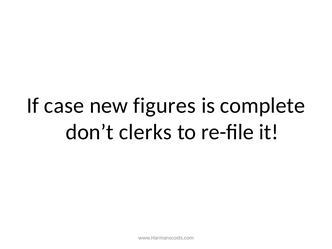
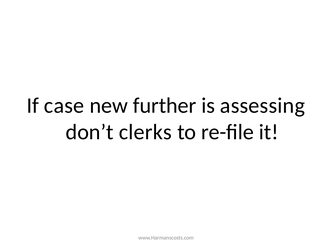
figures: figures -> further (165, 106)
complete: complete -> assessing (262, 106)
